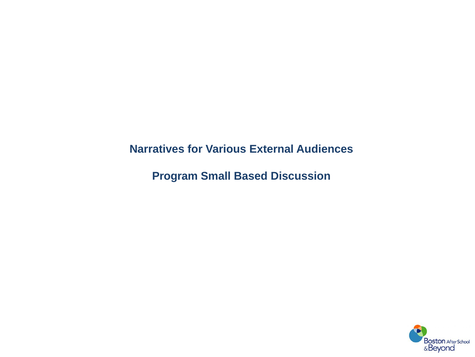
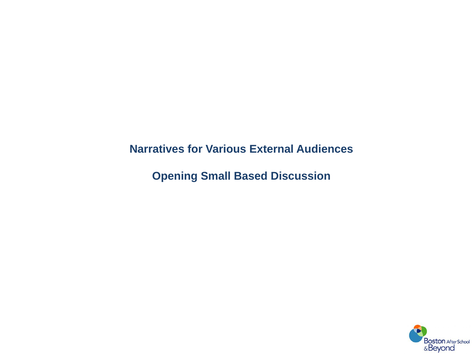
Program: Program -> Opening (175, 176)
